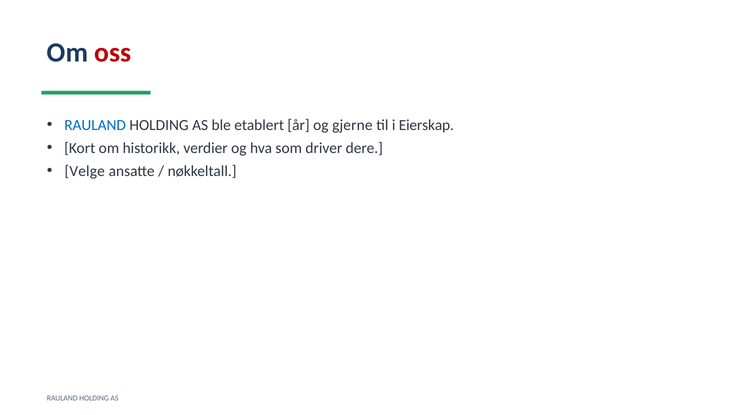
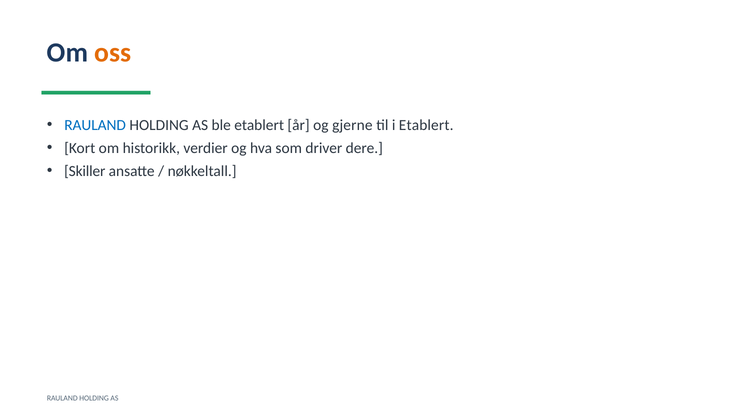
oss colour: red -> orange (113, 53)
i Eierskap: Eierskap -> Etablert (426, 125)
Velge: Velge -> Skiller (85, 171)
